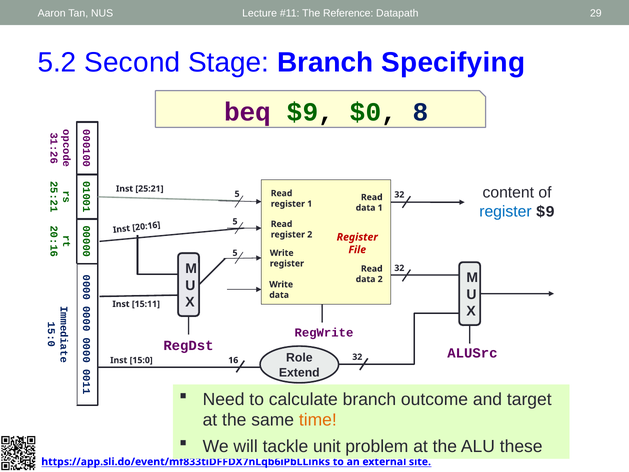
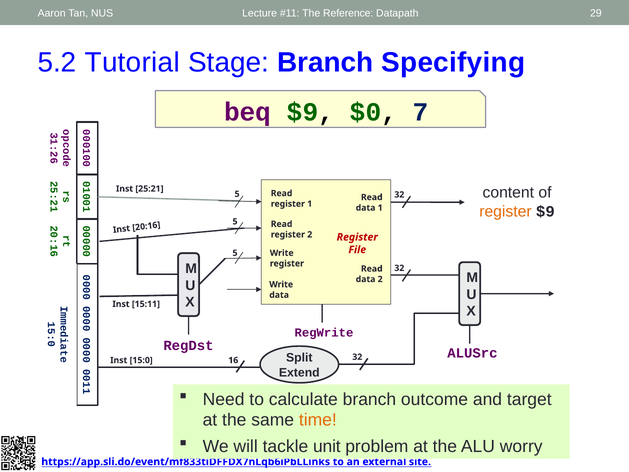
Second: Second -> Tutorial (132, 62)
8: 8 -> 7 (421, 112)
register colour: blue -> orange (505, 211)
Role: Role -> Split (299, 358)
these: these -> worry (521, 446)
